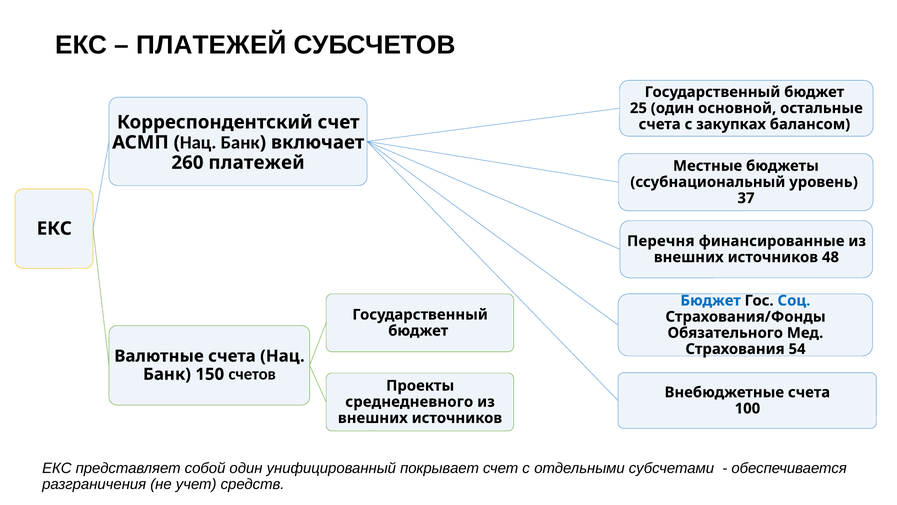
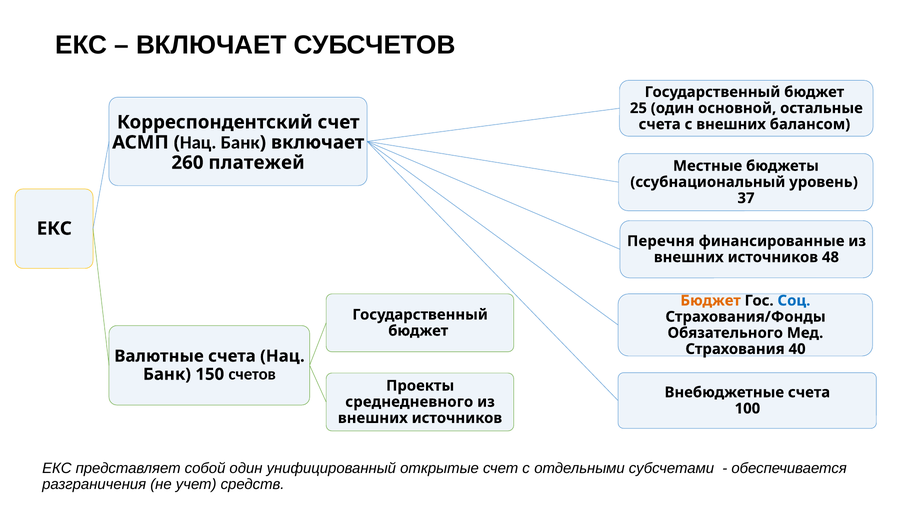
ПЛАТЕЖЕЙ: ПЛАТЕЖЕЙ -> ВКЛЮЧАЕТ (211, 45)
с закупках: закупках -> внешних (731, 124)
Бюджет colour: blue -> orange (711, 300)
54: 54 -> 40 (797, 349)
покрывает: покрывает -> открытые (440, 468)
